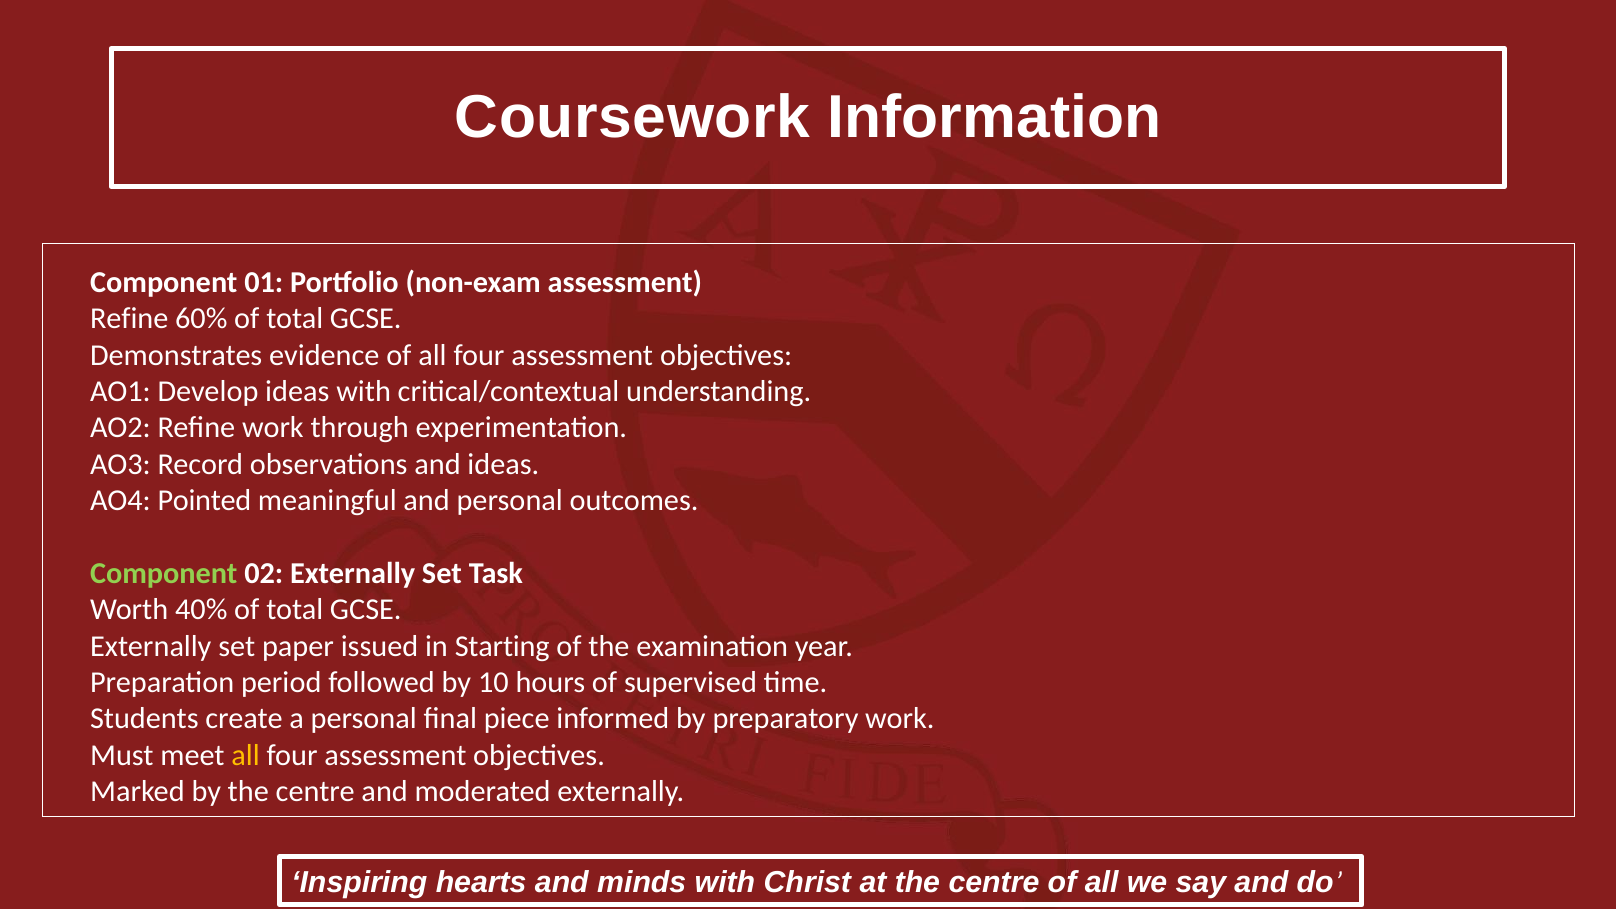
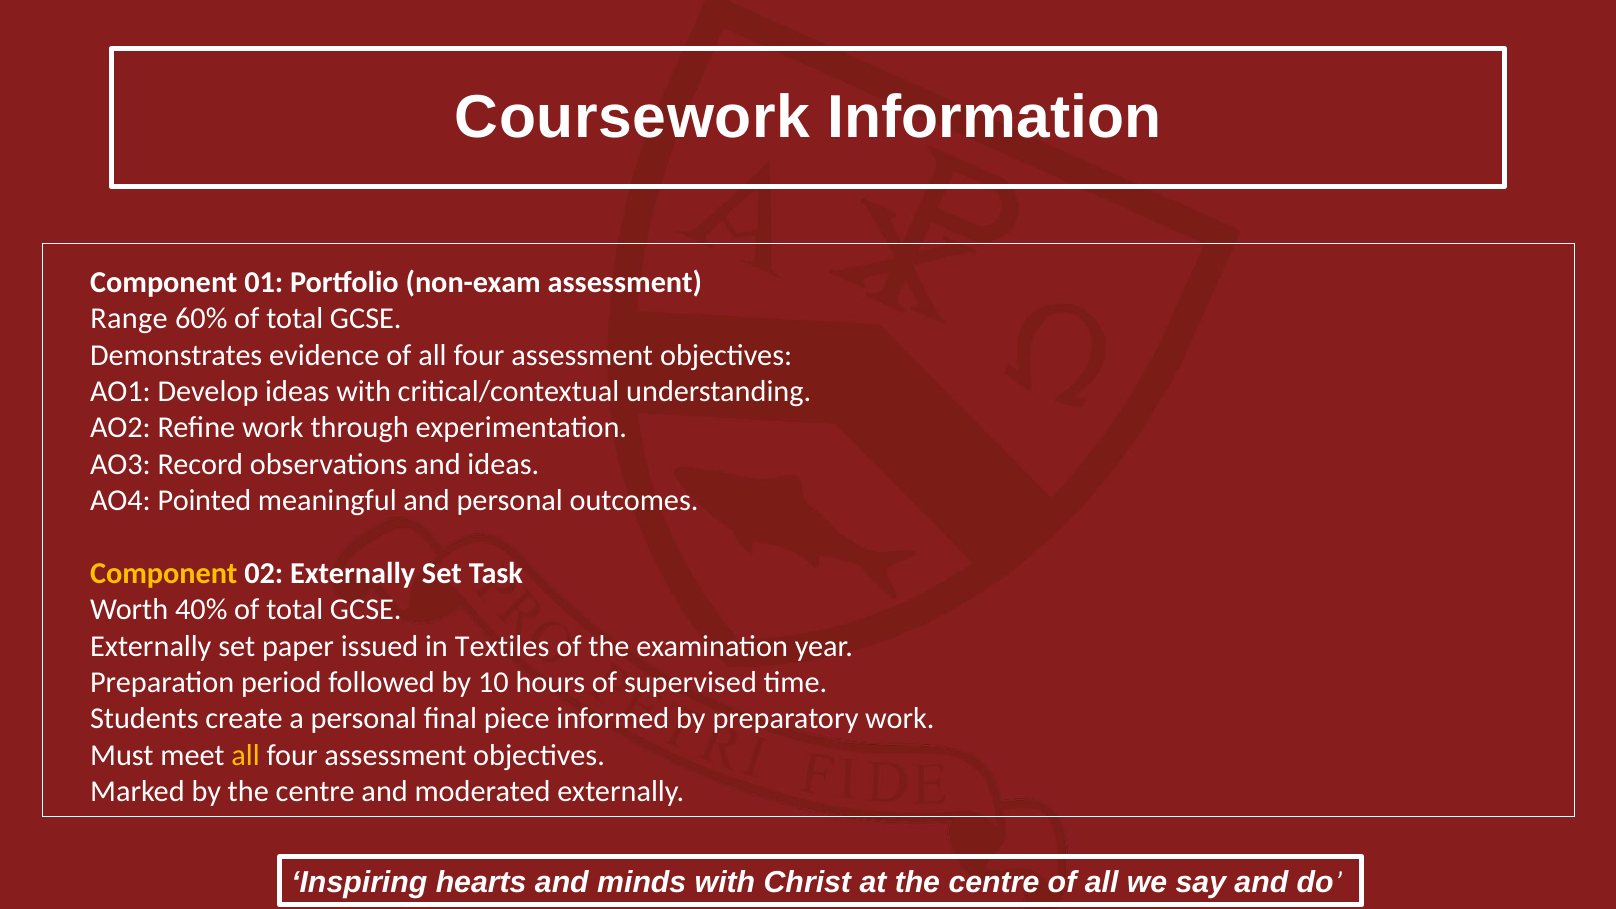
Refine: Refine -> Range (129, 319)
Component colour: light green -> yellow (164, 573)
Starting: Starting -> Textiles (502, 646)
